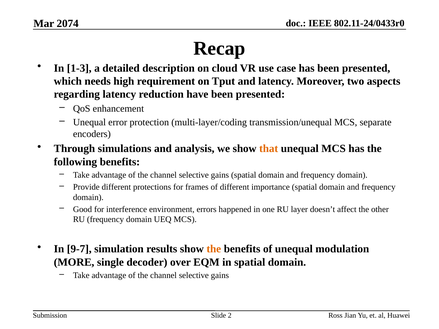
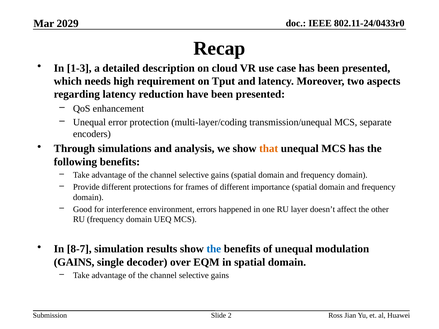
2074: 2074 -> 2029 (68, 23)
9-7: 9-7 -> 8-7 (79, 249)
the colour: orange -> blue (214, 249)
MORE: MORE -> GAINS (74, 262)
